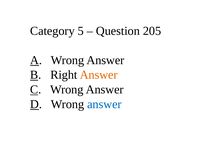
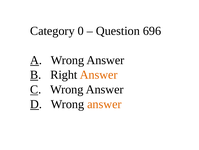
5: 5 -> 0 (81, 31)
205: 205 -> 696 (152, 31)
answer colour: blue -> orange (104, 104)
